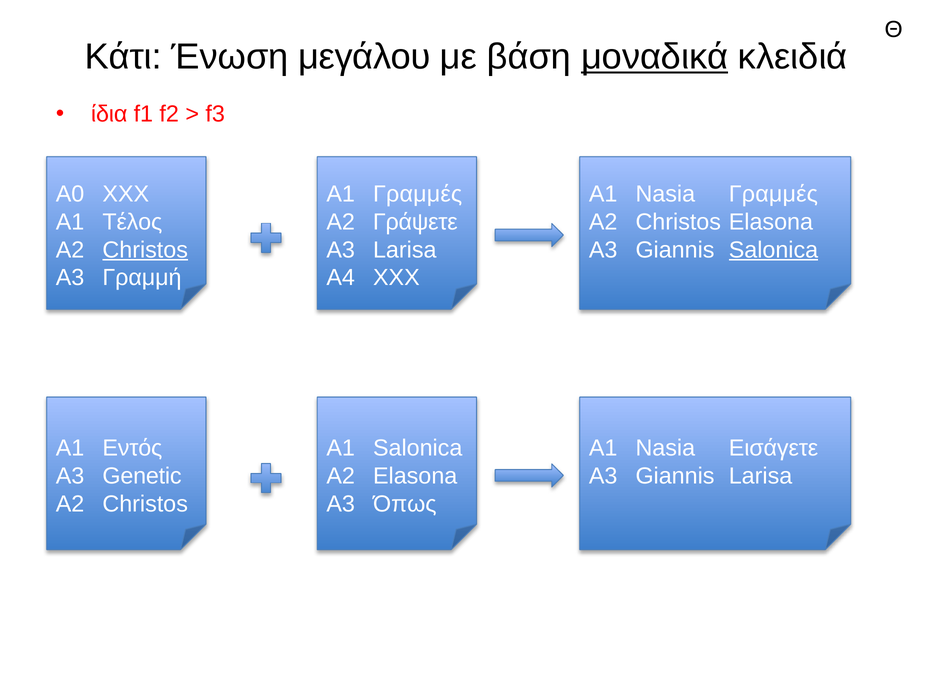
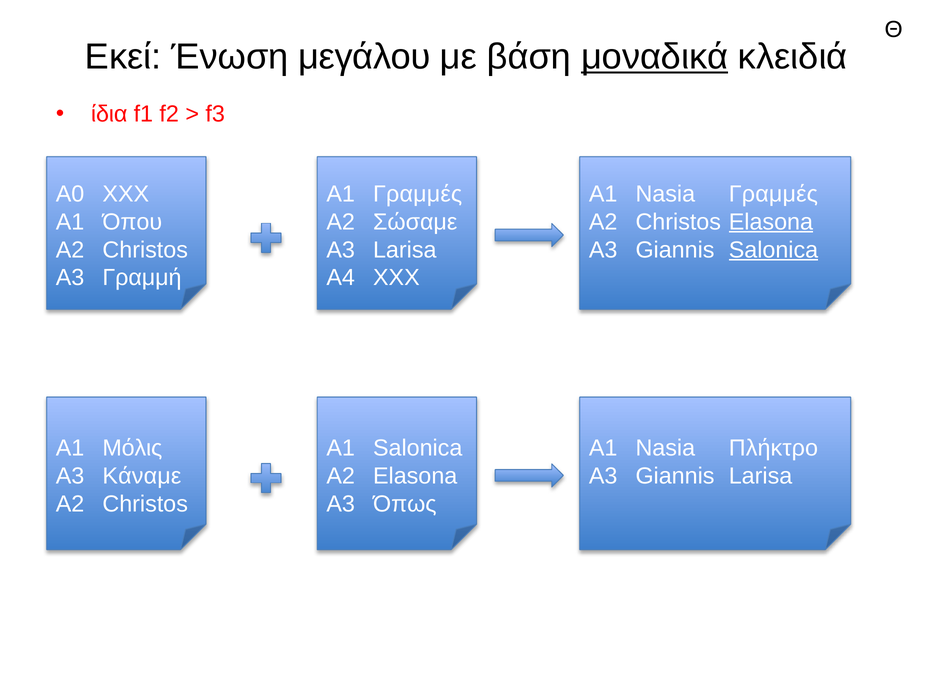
Κάτι: Κάτι -> Εκεί (123, 57)
Τέλος: Τέλος -> Όπου (132, 222)
Γράψετε: Γράψετε -> Σώσαμε (415, 222)
Elasona underline: none -> present (771, 222)
Christos underline: present -> none (145, 250)
Εντός: Εντός -> Μόλις (132, 449)
Εισάγετε: Εισάγετε -> Πλήκτρο (773, 449)
Genetic: Genetic -> Κάναμε (142, 477)
